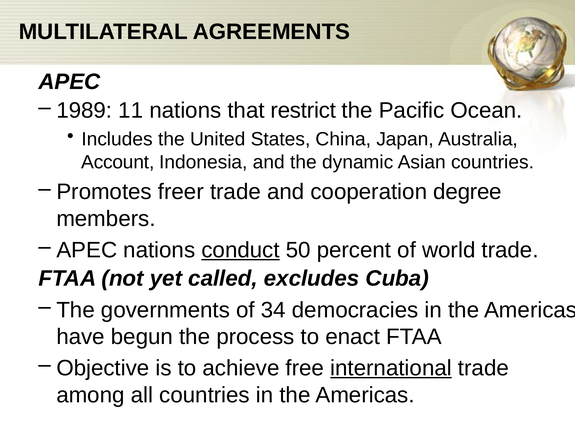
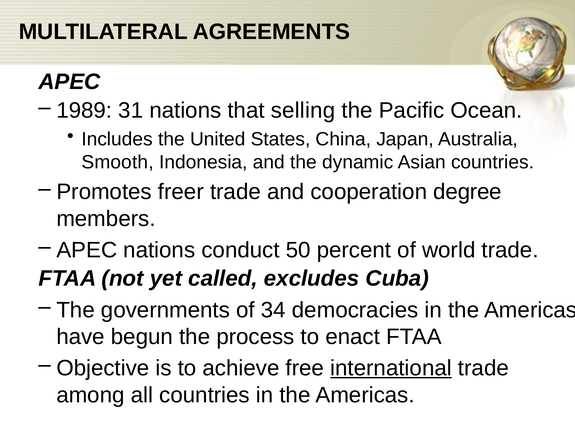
11: 11 -> 31 (131, 111)
restrict: restrict -> selling (303, 111)
Account: Account -> Smooth (118, 162)
conduct underline: present -> none (241, 250)
